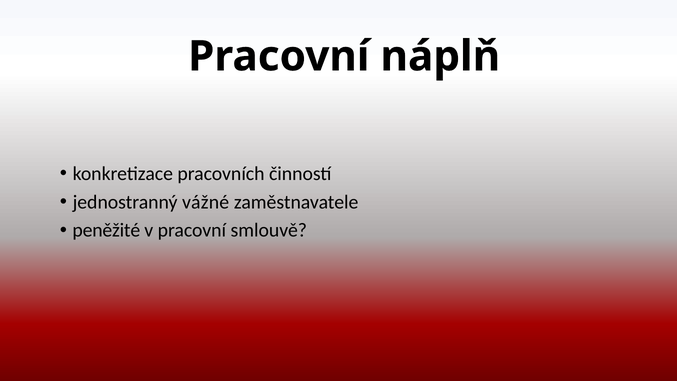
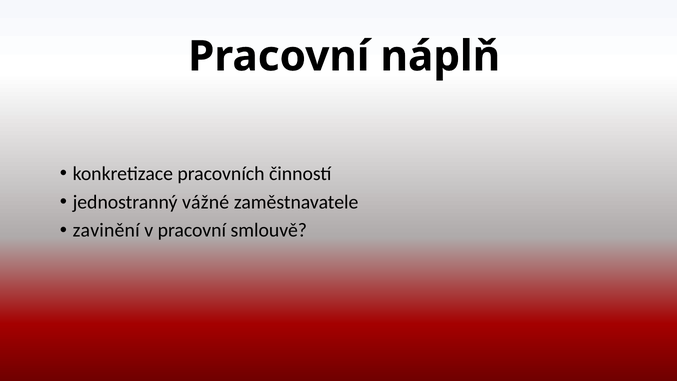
peněžité: peněžité -> zavinění (106, 230)
